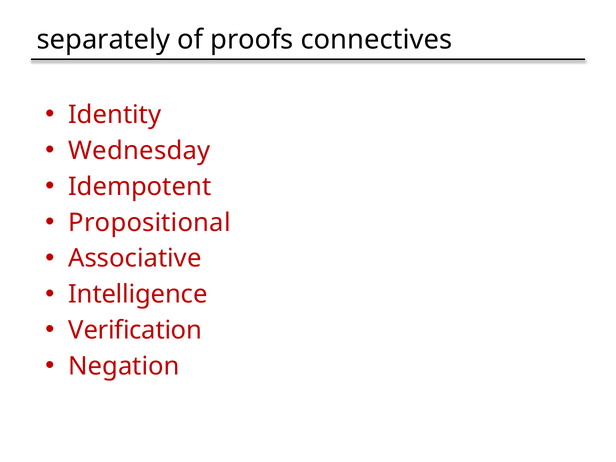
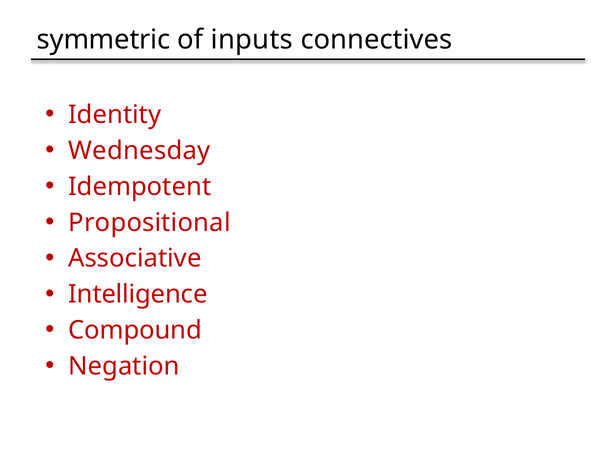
separately: separately -> symmetric (104, 40)
proofs: proofs -> inputs (252, 40)
Verification: Verification -> Compound (135, 330)
